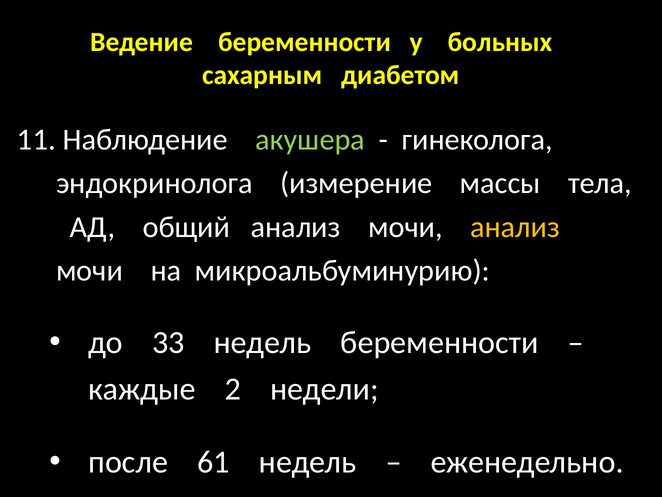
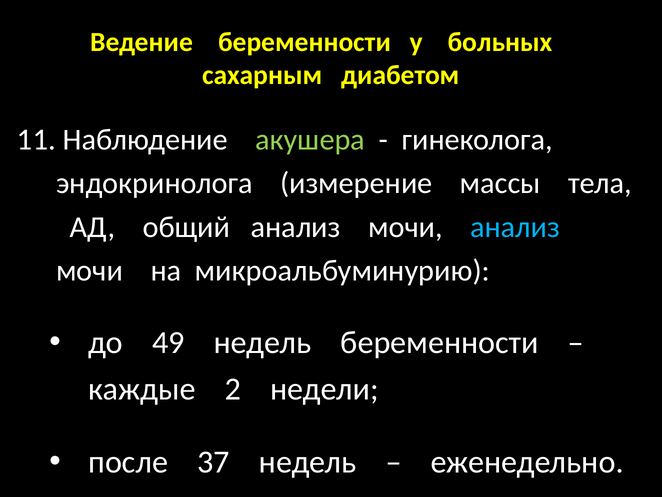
анализ colour: yellow -> light blue (515, 227)
33: 33 -> 49 (168, 342)
61: 61 -> 37 (213, 462)
